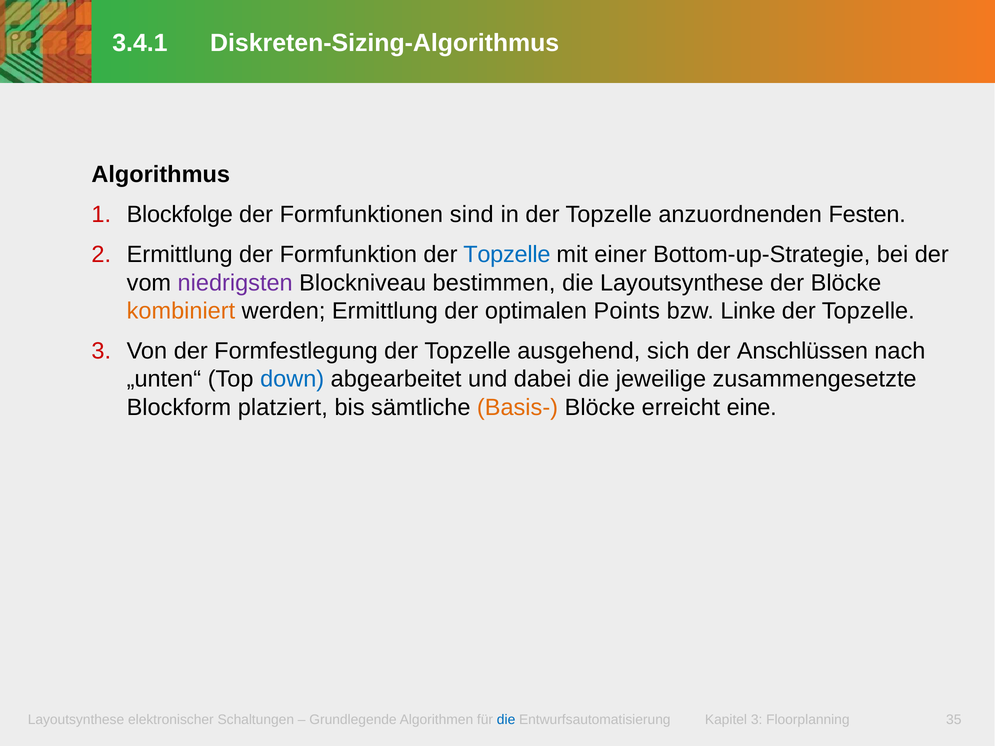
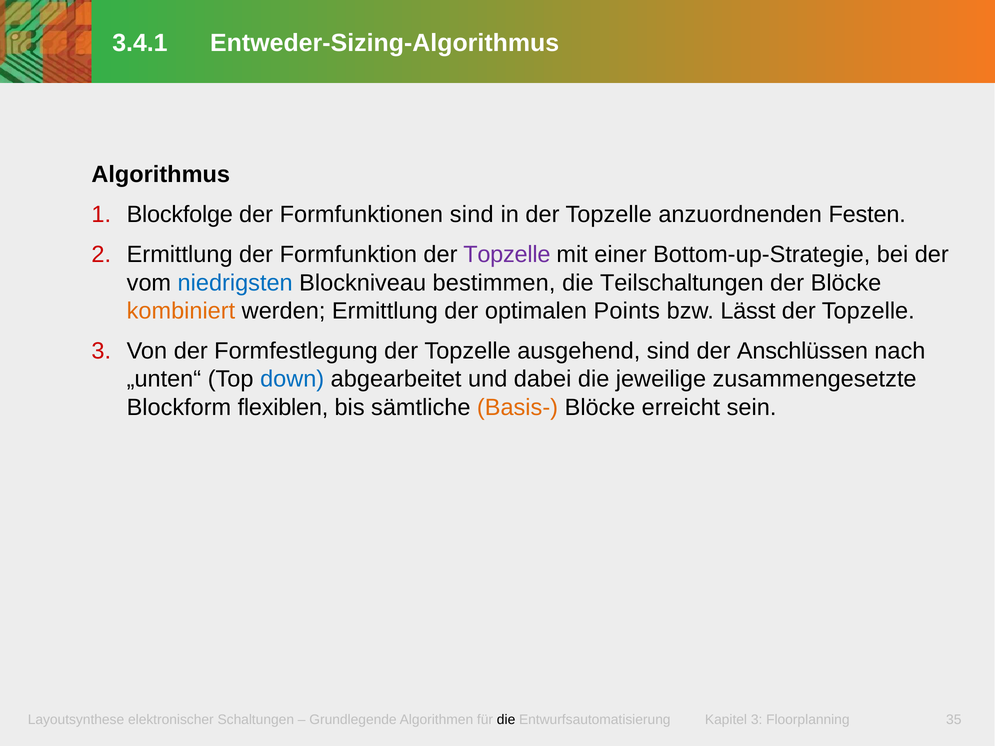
Diskreten-Sizing-Algorithmus: Diskreten-Sizing-Algorithmus -> Entweder-Sizing-Algorithmus (385, 43)
Topzelle colour: blue -> purple (507, 255)
niedrigsten colour: purple -> blue (235, 283)
die Layoutsynthese: Layoutsynthese -> Teilschaltungen (682, 283)
Linke: Linke -> Lässt (748, 311)
ausgehend sich: sich -> sind (668, 351)
platziert: platziert -> flexiblen (283, 407)
eine: eine -> sein (752, 407)
die colour: blue -> black (506, 720)
